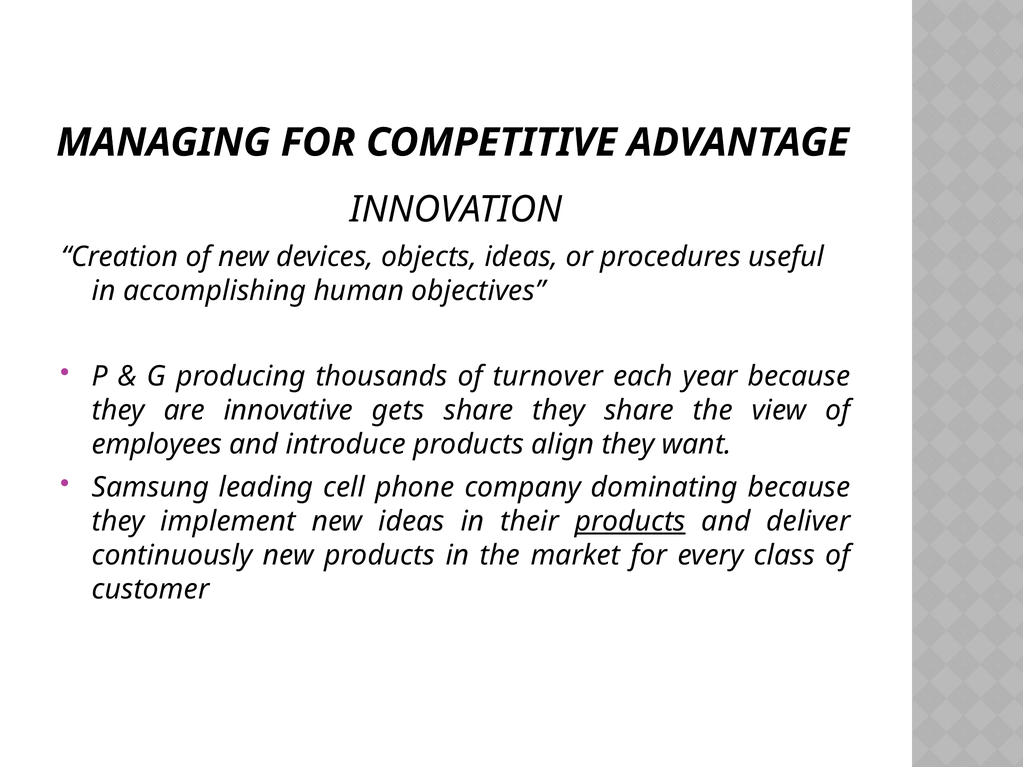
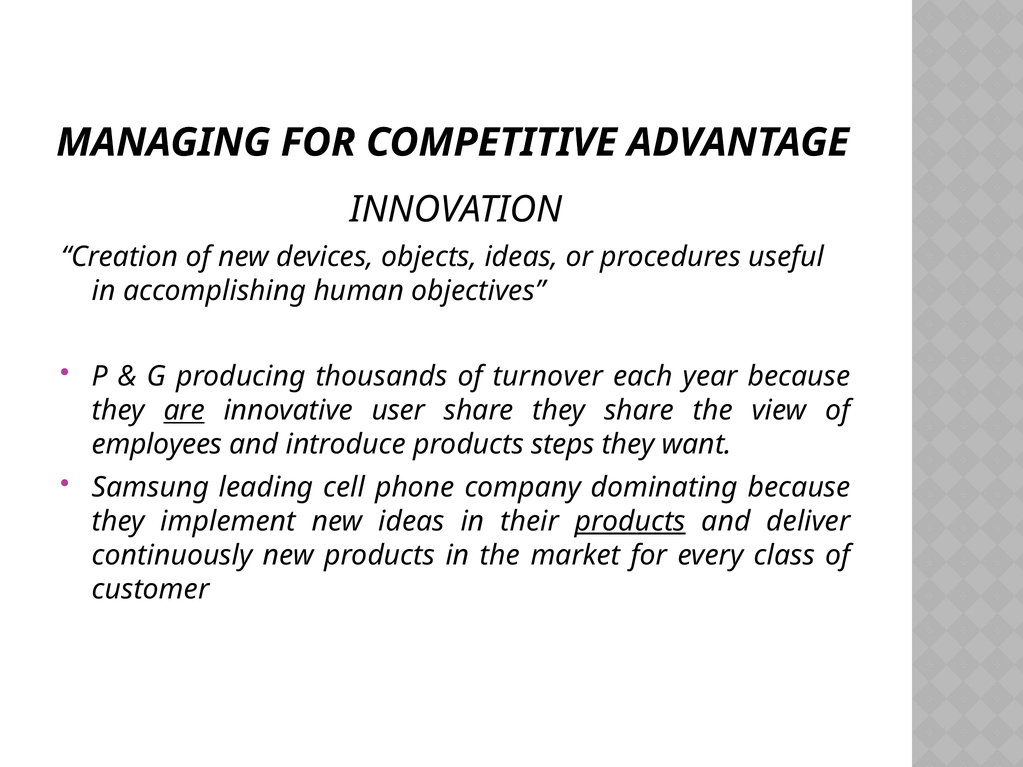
are underline: none -> present (184, 411)
gets: gets -> user (398, 411)
align: align -> steps (563, 445)
